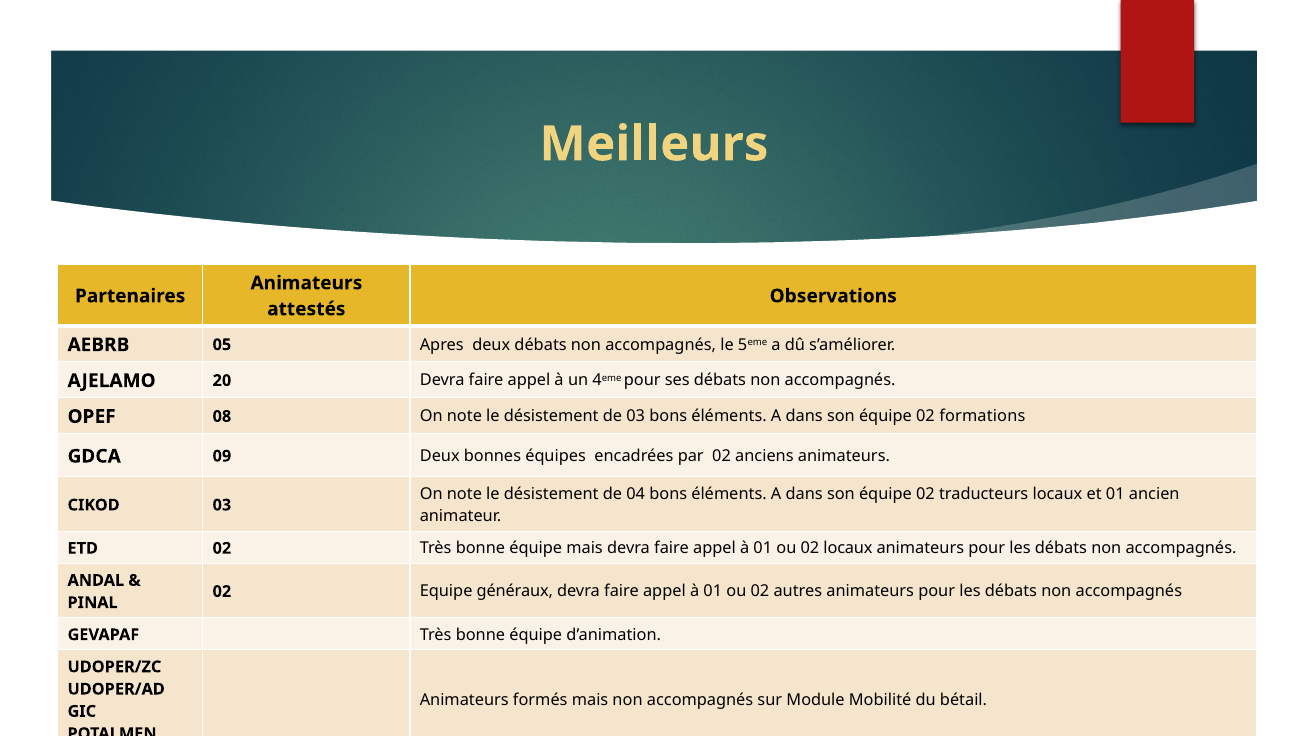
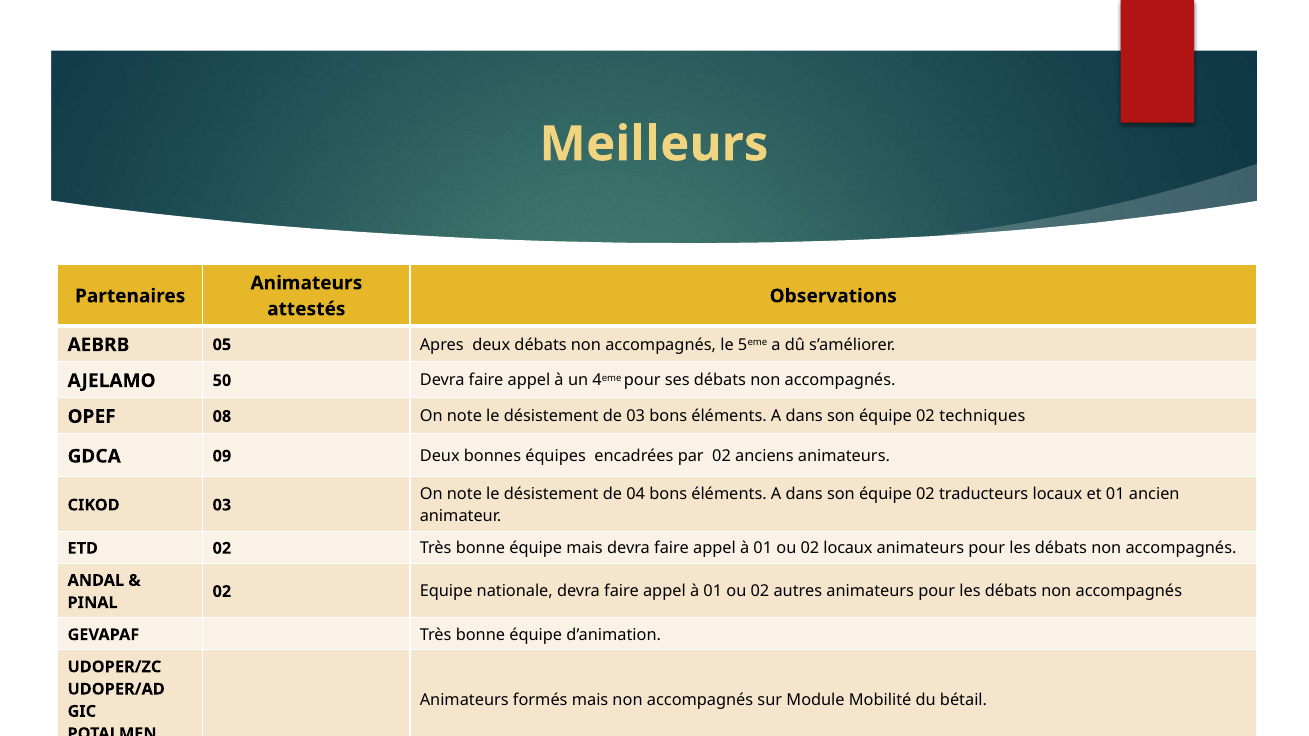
20: 20 -> 50 (222, 381)
formations: formations -> techniques (982, 417)
généraux: généraux -> nationale (515, 592)
